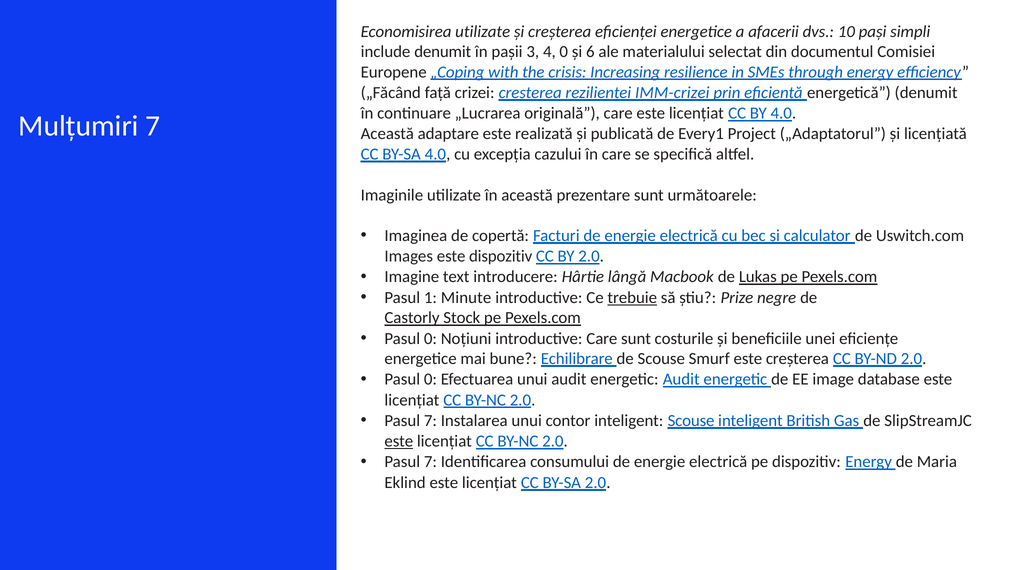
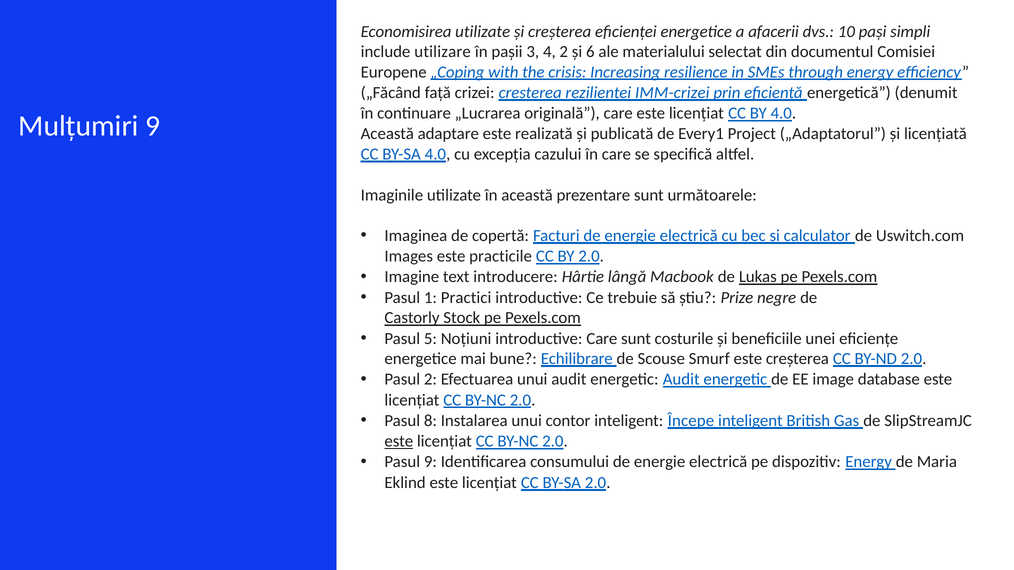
include denumit: denumit -> utilizare (443, 52)
4 0: 0 -> 2 (564, 52)
Mulțumiri 7: 7 -> 9 (153, 126)
este dispozitiv: dispozitiv -> practicile (501, 256)
Minute: Minute -> Practici (466, 298)
trebuie underline: present -> none (632, 298)
0: 0 -> 5 (430, 339)
0: 0 -> 2 (430, 380)
7: 7 -> 8 (430, 421)
inteligent Scouse: Scouse -> Începe (691, 421)
7: 7 -> 9 (430, 462)
